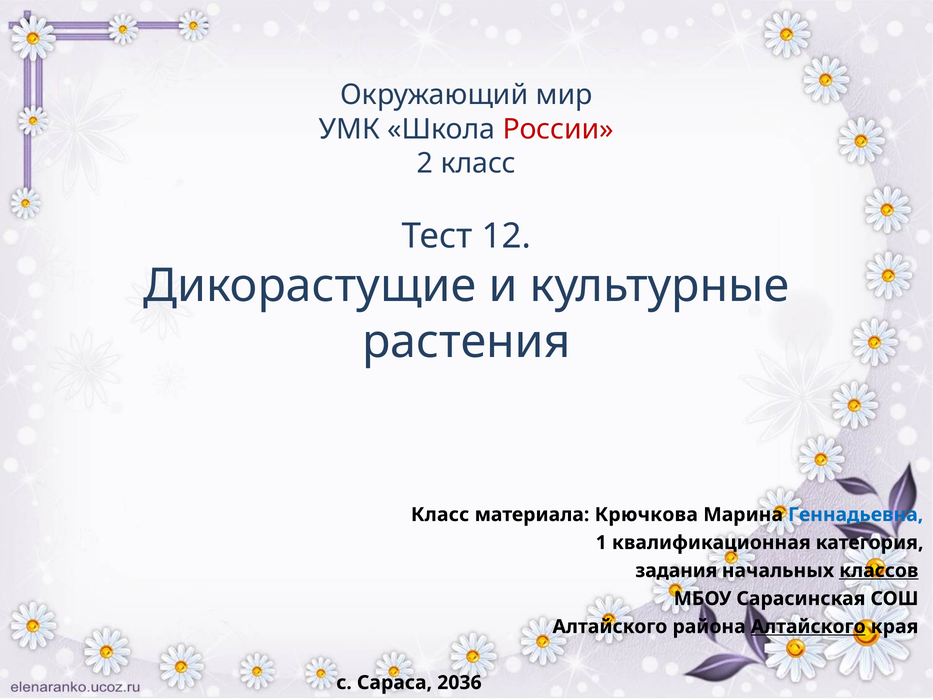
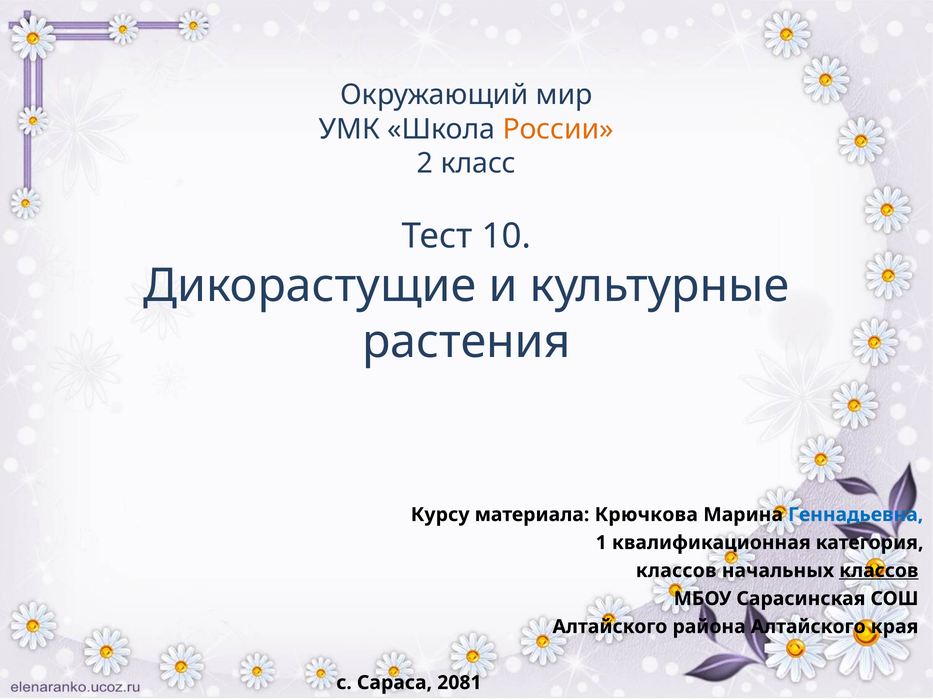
России colour: red -> orange (558, 129)
12: 12 -> 10 (506, 236)
Класс: Класс -> Курсу (440, 514)
задания: задания -> классов (676, 570)
Алтайского underline: present -> none (808, 626)
2036: 2036 -> 2081 (459, 682)
